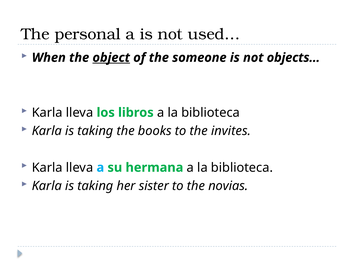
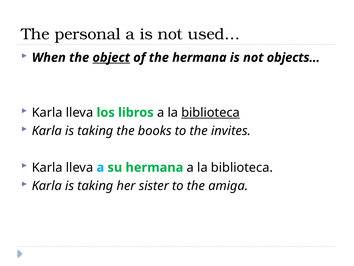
the someone: someone -> hermana (199, 58)
biblioteca underline: none -> present (211, 112)
novias: novias -> amiga (228, 186)
